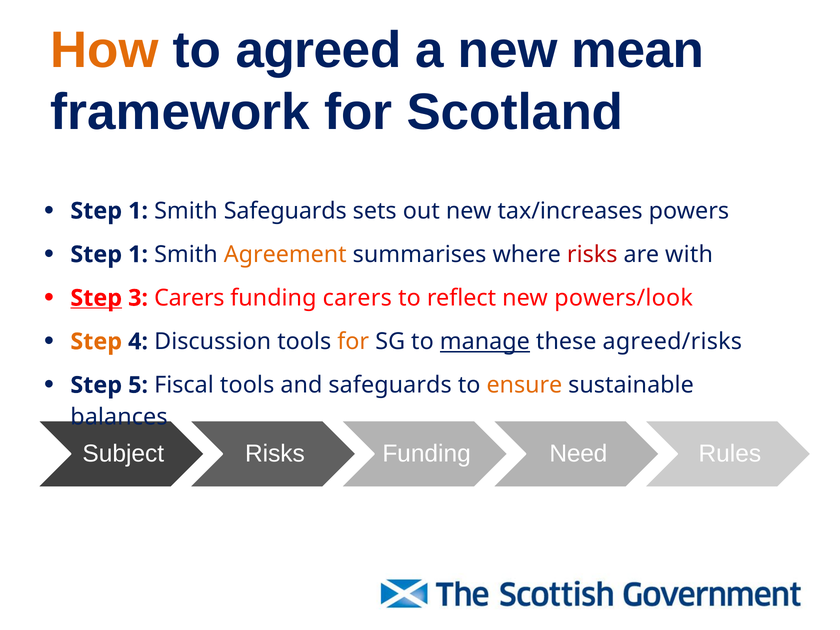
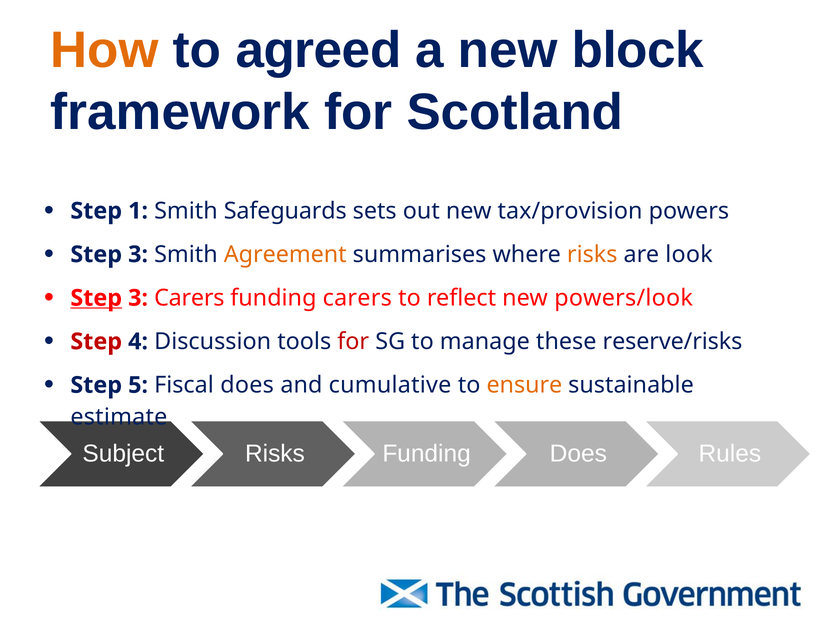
mean: mean -> block (638, 51)
tax/increases: tax/increases -> tax/provision (570, 211)
1: 1 -> 3 (138, 254)
risks colour: red -> orange (592, 254)
with: with -> look (689, 254)
Step colour: orange -> red (96, 342)
for colour: orange -> red (353, 342)
manage underline: present -> none (485, 342)
agreed/risks: agreed/risks -> reserve/risks (672, 342)
Fiscal tools: tools -> does (247, 385)
and safeguards: safeguards -> cumulative (390, 385)
balances: balances -> estimate (119, 417)
Funding Need: Need -> Does (578, 454)
